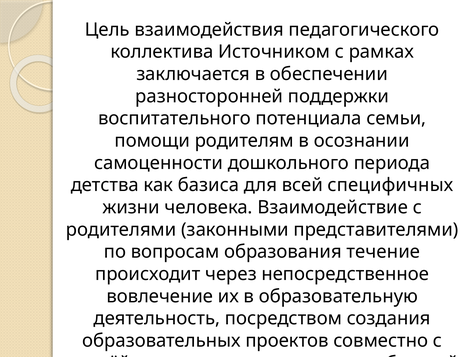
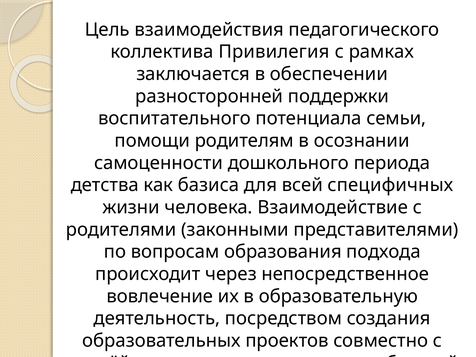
Источником: Источником -> Привилегия (274, 52)
течение: течение -> подхода (383, 252)
